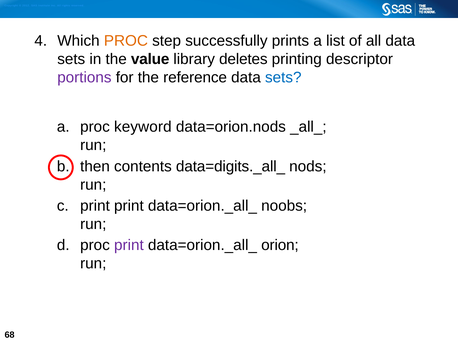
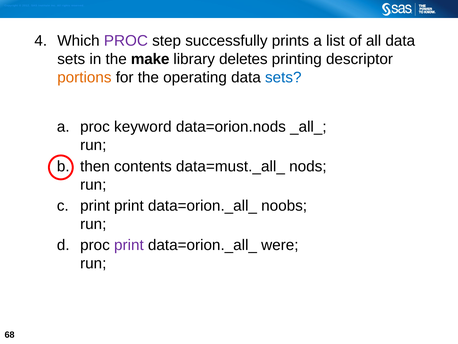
PROC colour: orange -> purple (126, 41)
value: value -> make (150, 59)
portions colour: purple -> orange (84, 77)
reference: reference -> operating (195, 77)
data=digits._all_: data=digits._all_ -> data=must._all_ (230, 166)
orion: orion -> were (280, 245)
